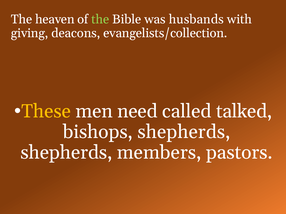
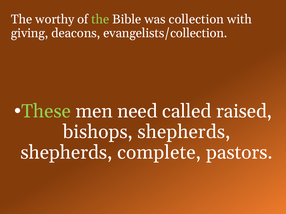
heaven: heaven -> worthy (55, 19)
husbands: husbands -> collection (196, 19)
These colour: yellow -> light green (46, 112)
talked: talked -> raised (244, 112)
members: members -> complete (159, 153)
